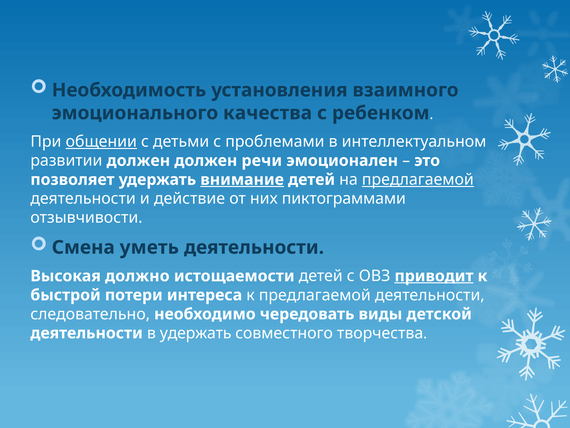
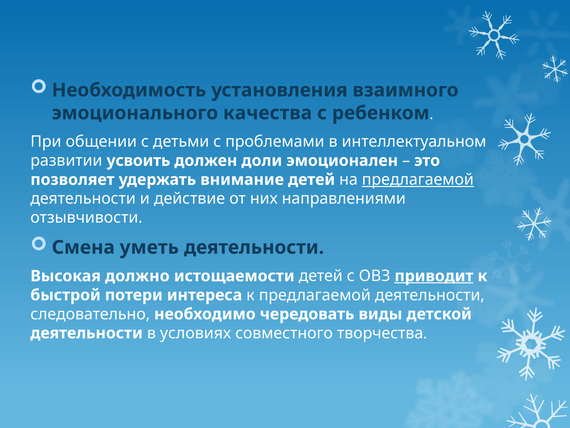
общении underline: present -> none (101, 141)
развитии должен: должен -> усвоить (138, 160)
речи: речи -> доли (262, 160)
внимание underline: present -> none (242, 179)
пиктограммами: пиктограммами -> направлениями (344, 198)
в удержать: удержать -> условиях (196, 333)
